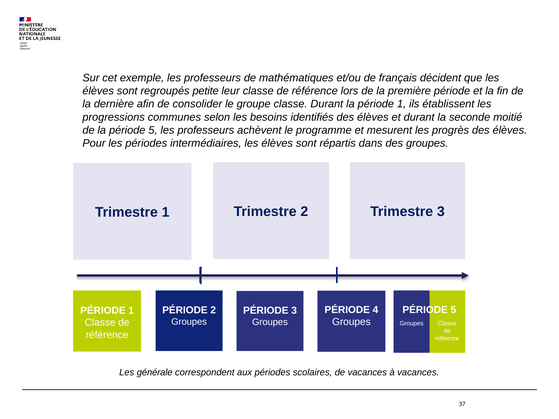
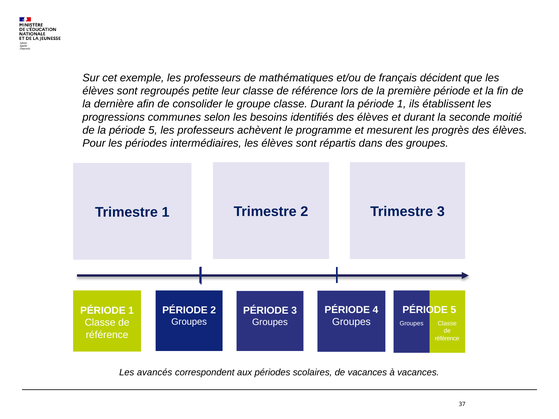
générale: générale -> avancés (155, 373)
